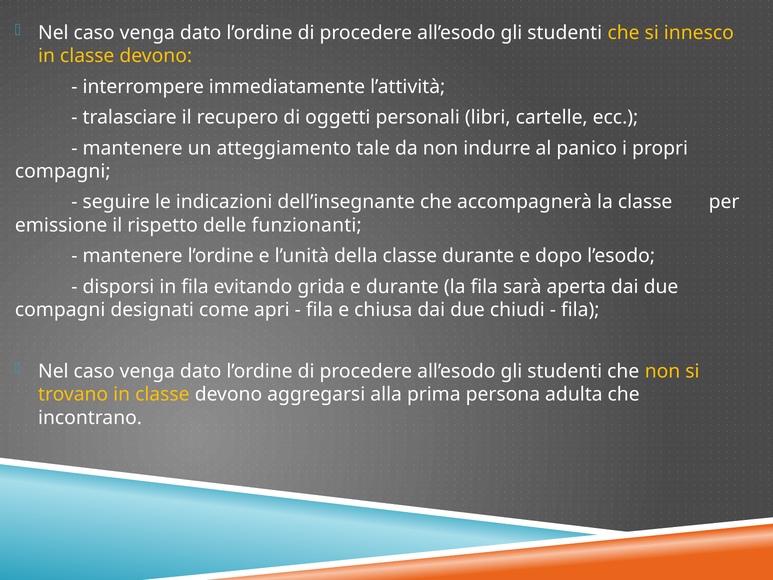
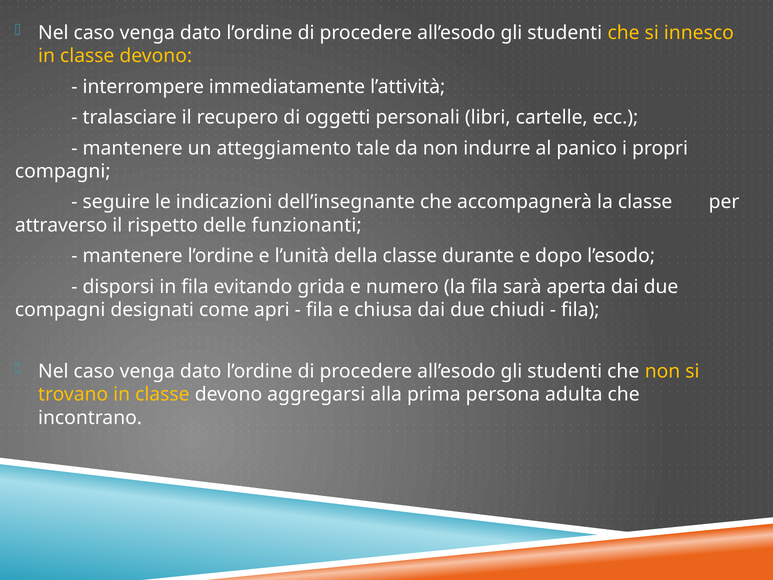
emissione: emissione -> attraverso (61, 225)
e durante: durante -> numero (402, 287)
